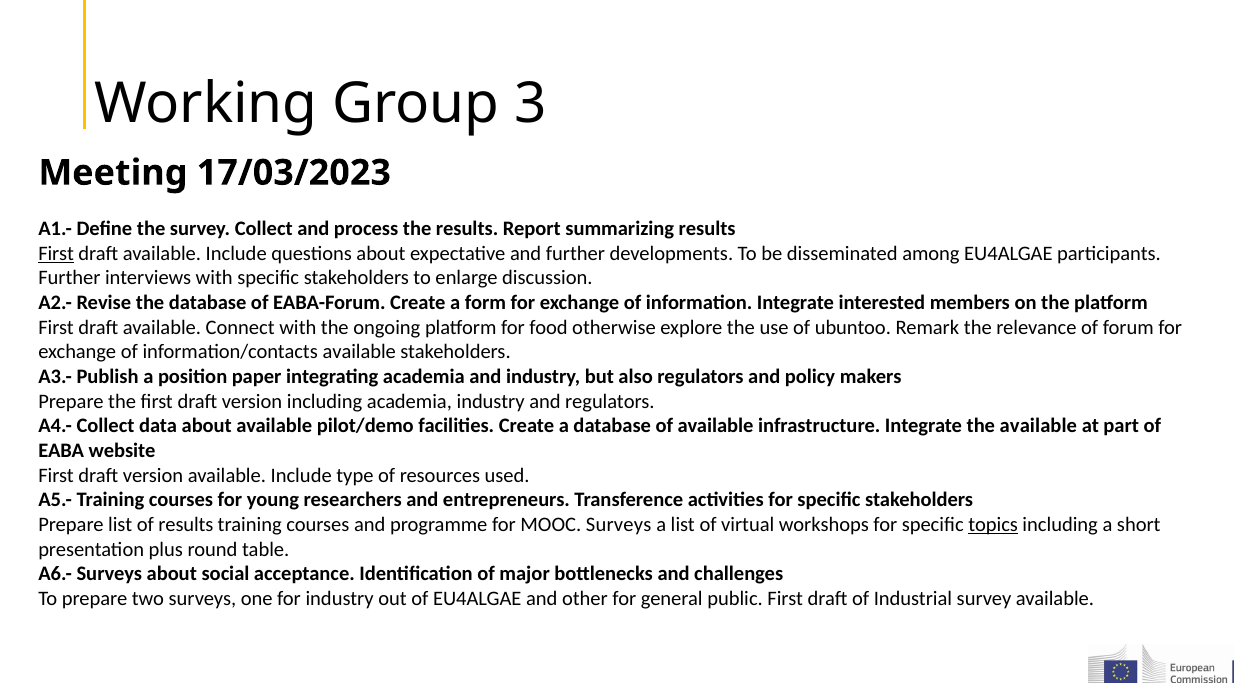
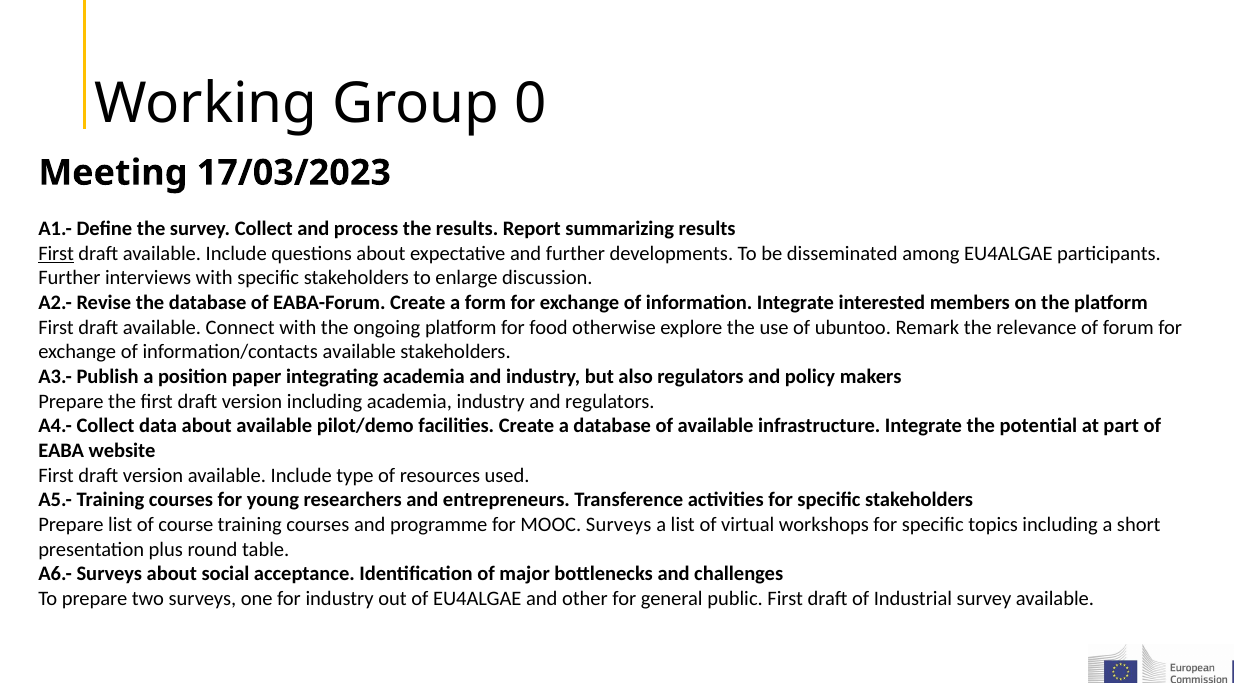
3: 3 -> 0 (530, 104)
the available: available -> potential (1038, 426)
of results: results -> course (186, 525)
topics underline: present -> none (993, 525)
